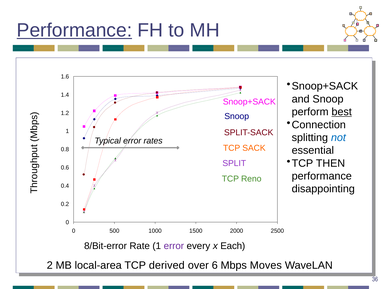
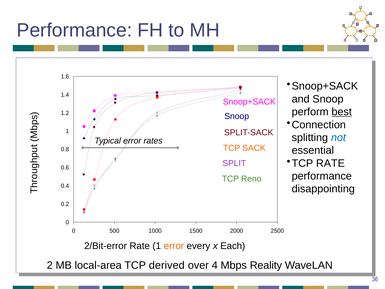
Performance underline: present -> none (74, 30)
TCP THEN: THEN -> RATE (330, 163)
8/Bit-error: 8/Bit-error -> 2/Bit-error (105, 246)
error colour: purple -> orange (174, 246)
6: 6 -> 4 (215, 265)
Moves: Moves -> Reality (266, 265)
